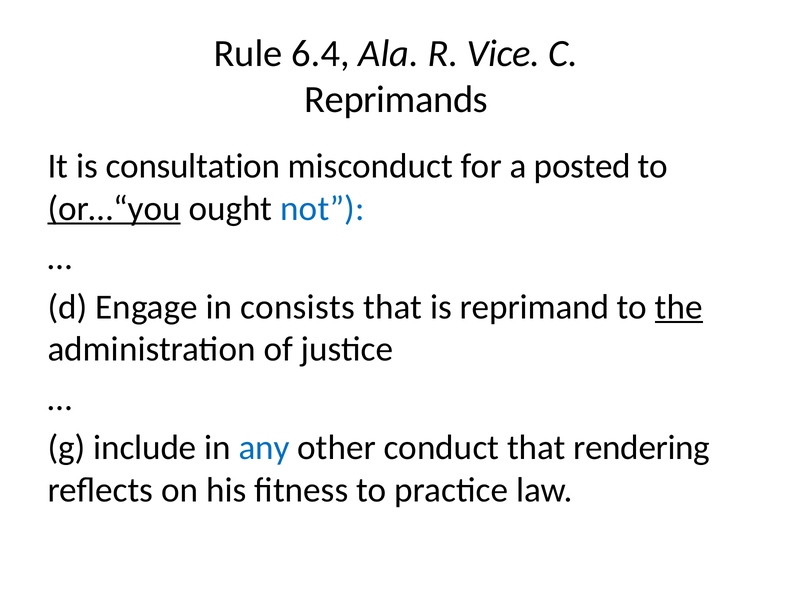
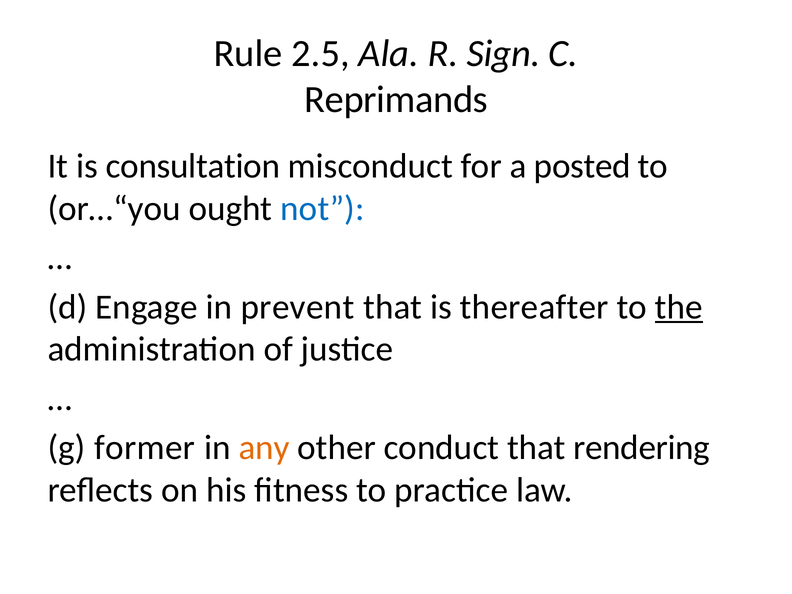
6.4: 6.4 -> 2.5 (321, 54)
Vice: Vice -> Sign (504, 54)
or…“you underline: present -> none (114, 208)
consists: consists -> prevent (298, 307)
reprimand: reprimand -> thereafter (534, 307)
include: include -> former (145, 448)
any colour: blue -> orange (264, 448)
